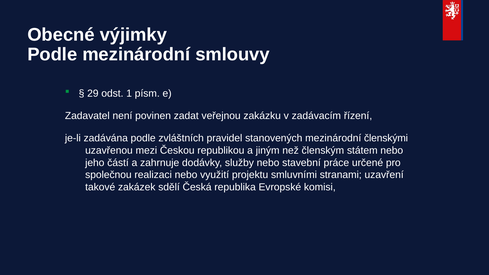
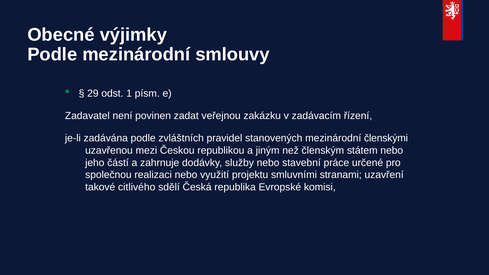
zakázek: zakázek -> citlivého (137, 187)
